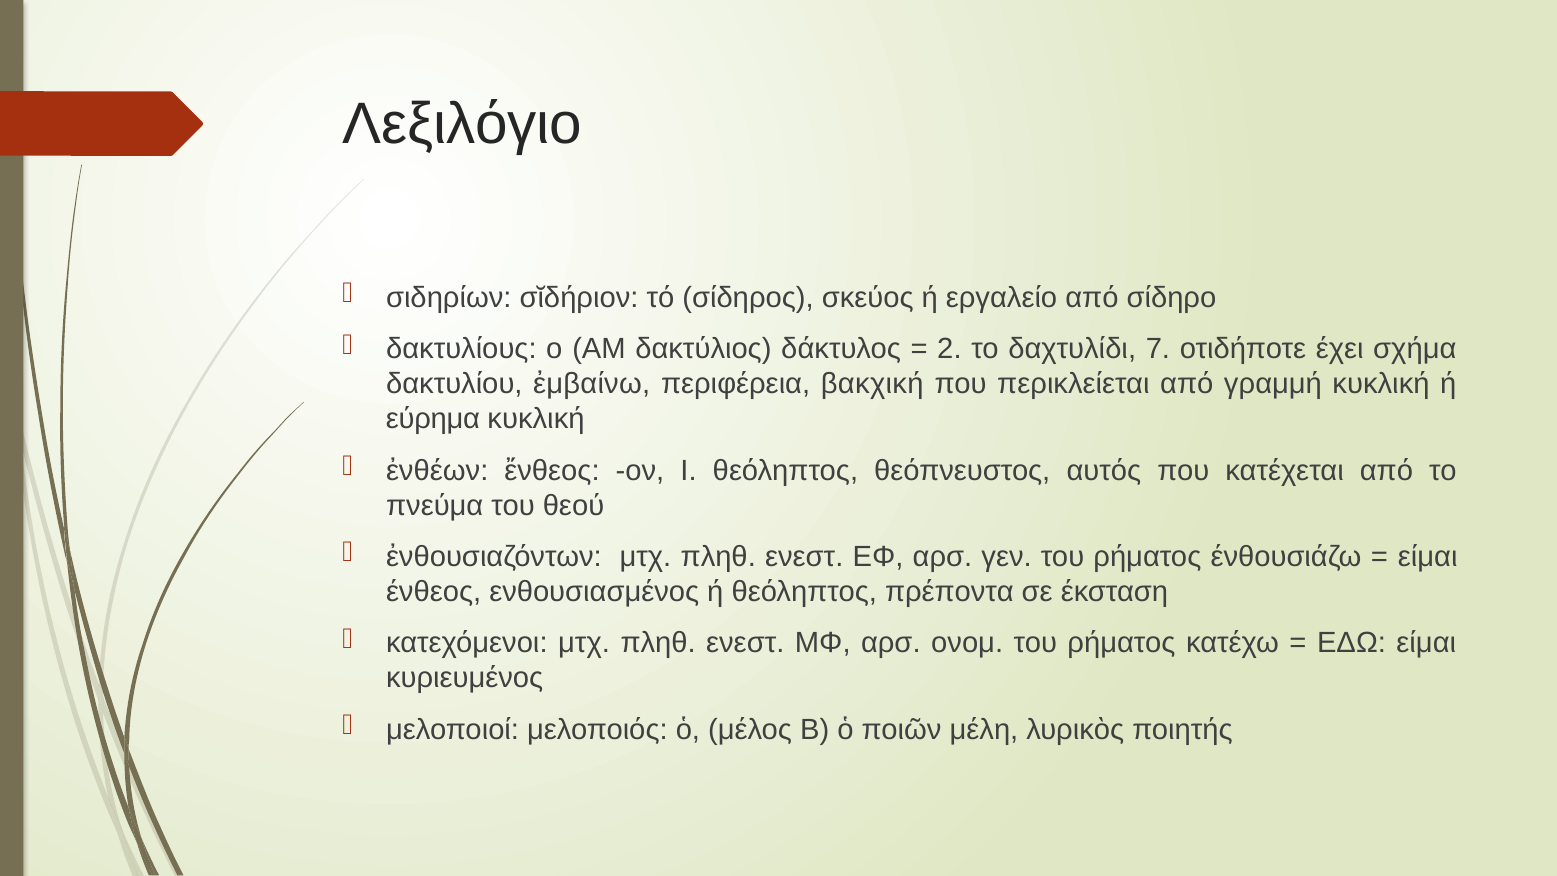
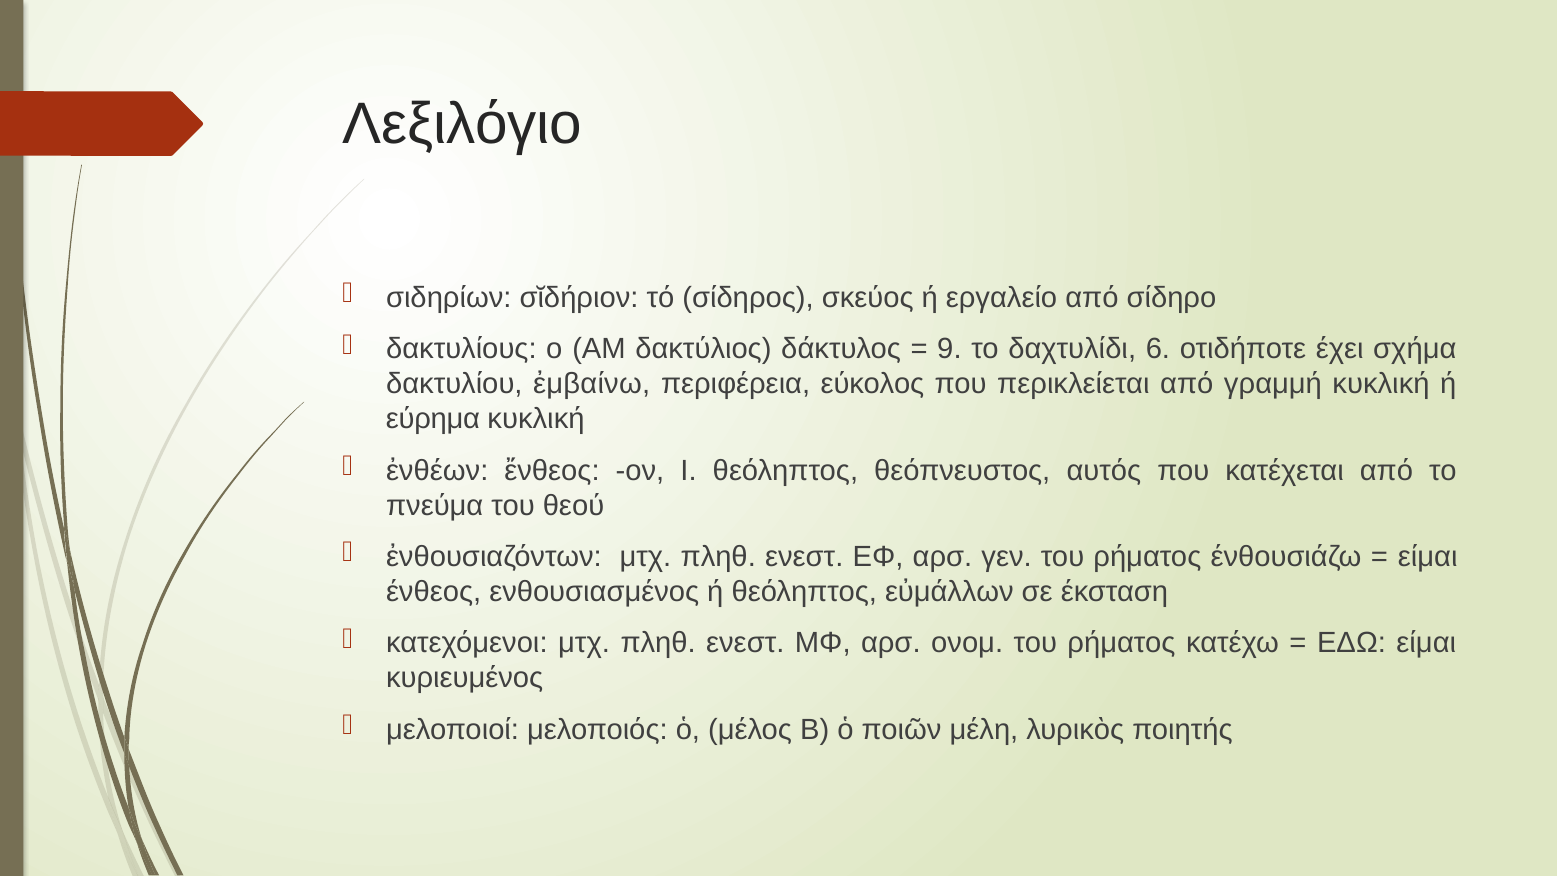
2: 2 -> 9 (949, 349)
7: 7 -> 6 (1158, 349)
βακχική: βακχική -> εύκολος (872, 384)
πρέποντα: πρέποντα -> εὐμάλλων (949, 592)
